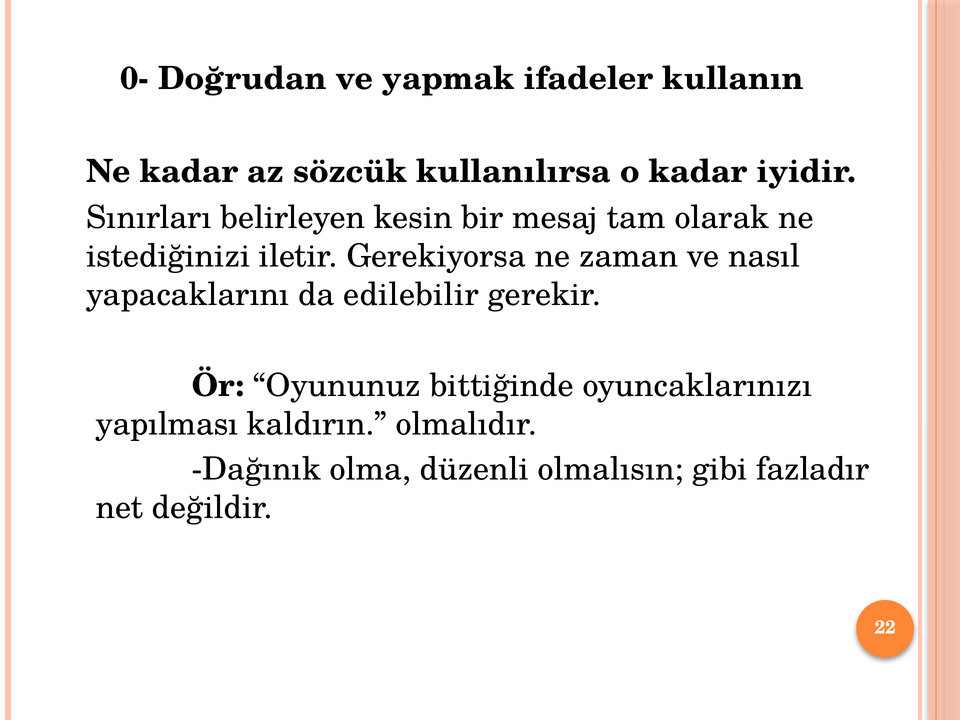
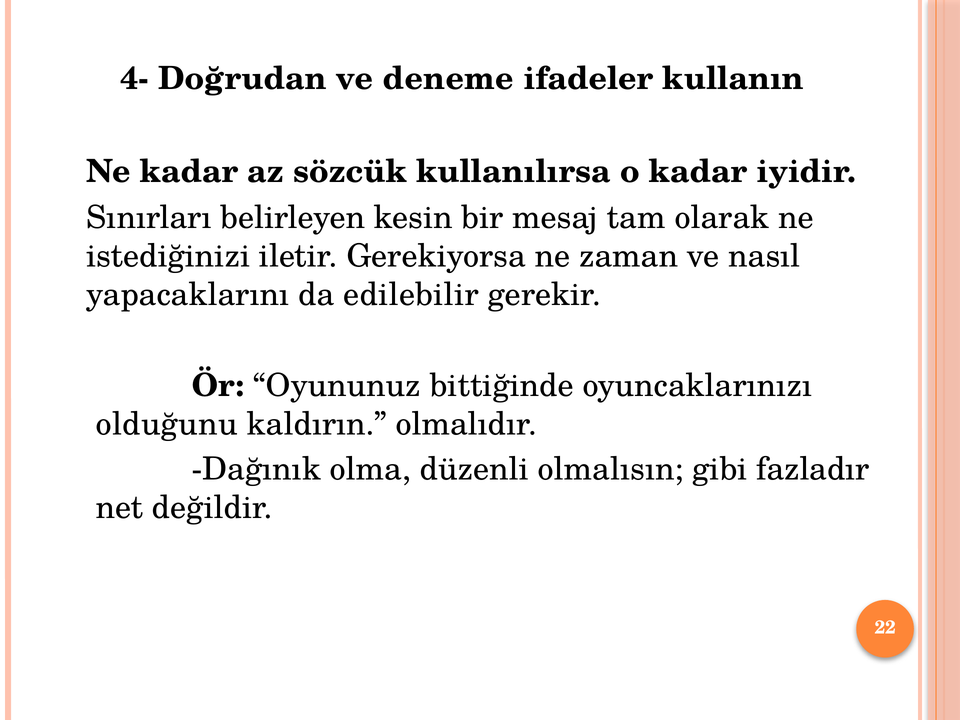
0-: 0- -> 4- (134, 79)
yapmak: yapmak -> deneme (448, 79)
yapılması: yapılması -> olduğunu (167, 424)
